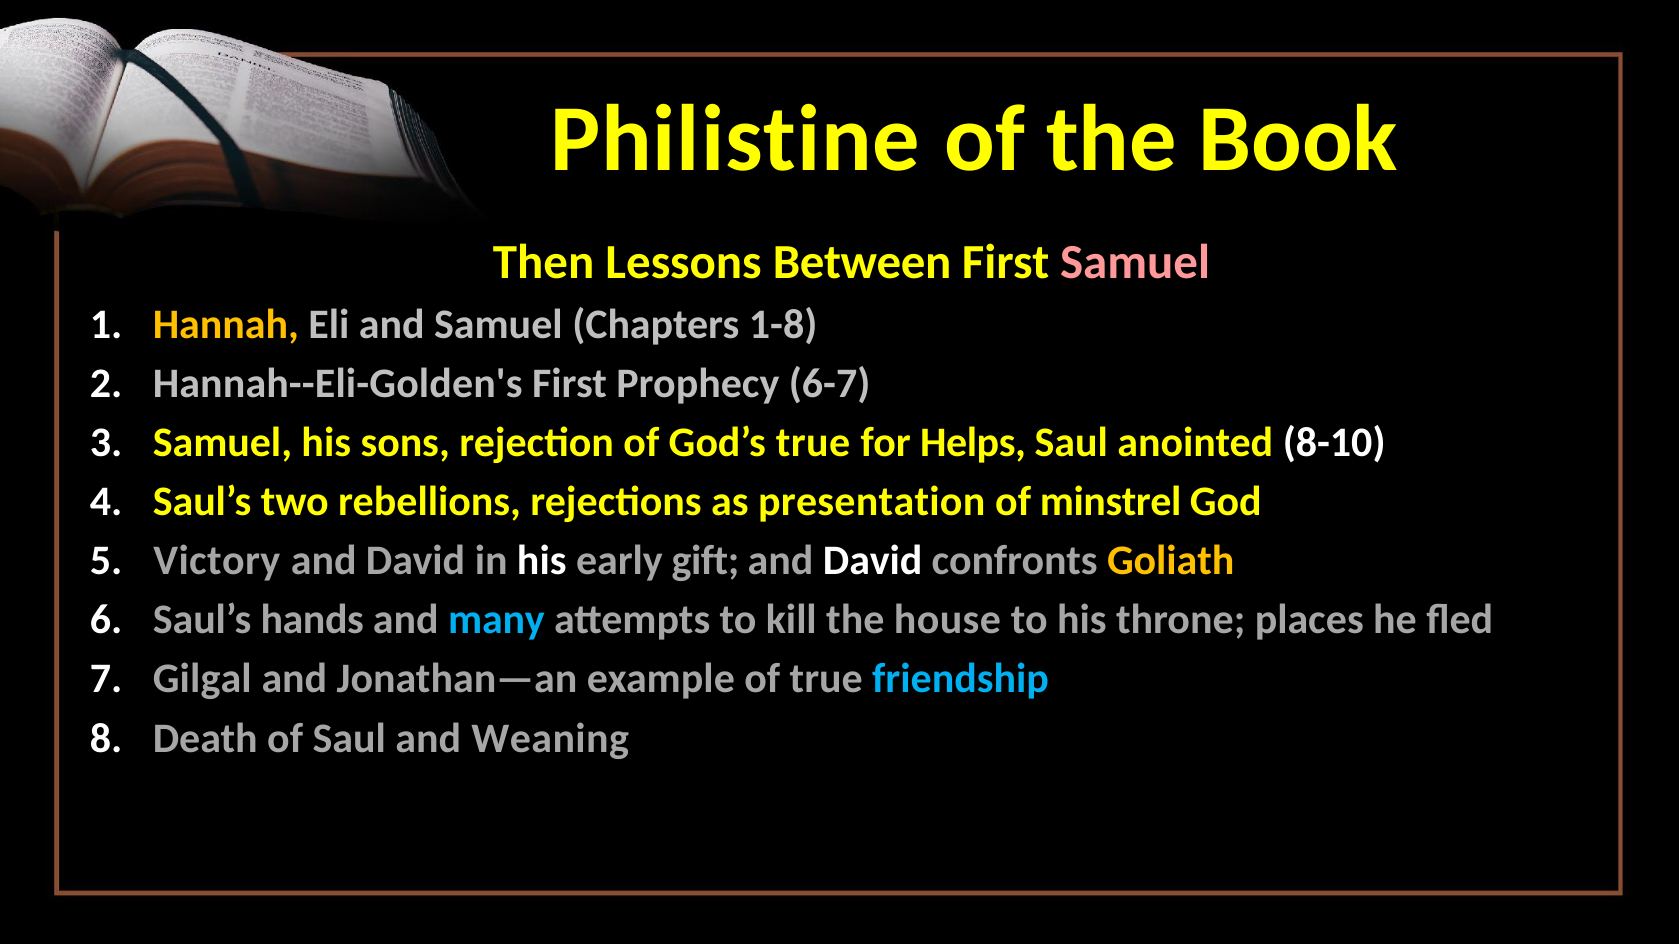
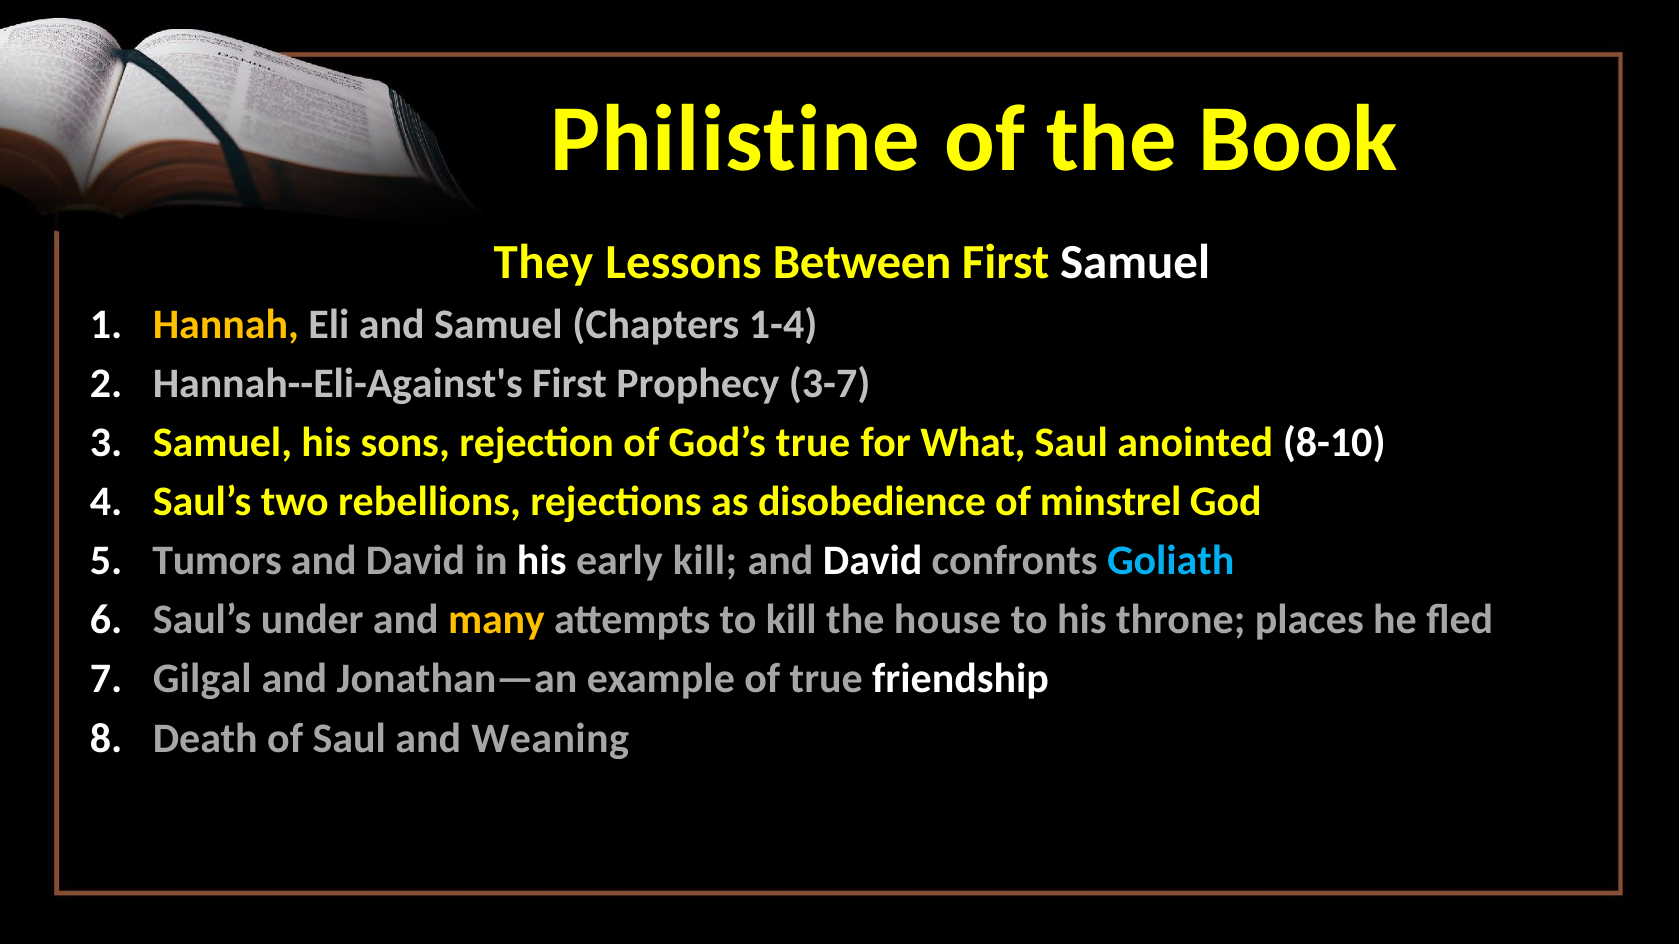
Then: Then -> They (543, 262)
Samuel colour: pink -> white (1135, 262)
1-8: 1-8 -> 1-4 (783, 325)
Hannah--Eli-Golden's: Hannah--Eli-Golden's -> Hannah--Eli-Against's (338, 384)
6-7: 6-7 -> 3-7 (830, 384)
for Helps: Helps -> What (973, 443)
as presentation: presentation -> disobedience (872, 502)
5 Victory: Victory -> Tumors (217, 561)
early gift: gift -> kill (705, 561)
Goliath colour: yellow -> light blue (1171, 561)
Saul’s hands: hands -> under (312, 620)
many colour: light blue -> yellow (497, 620)
friendship colour: light blue -> white (961, 679)
